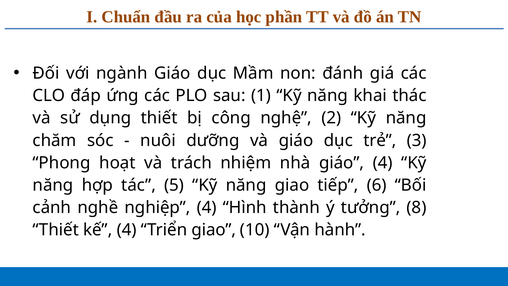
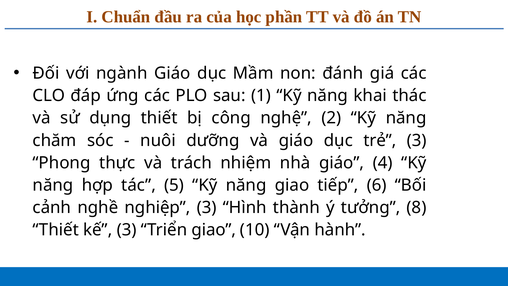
hoạt: hoạt -> thực (117, 163)
nghiệp 4: 4 -> 3 (207, 207)
kế 4: 4 -> 3 (127, 230)
